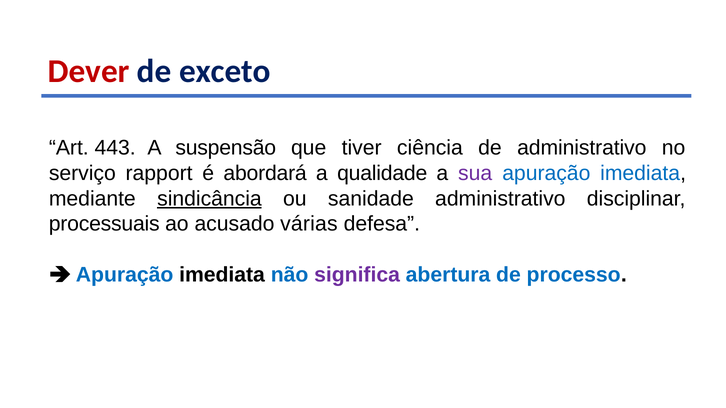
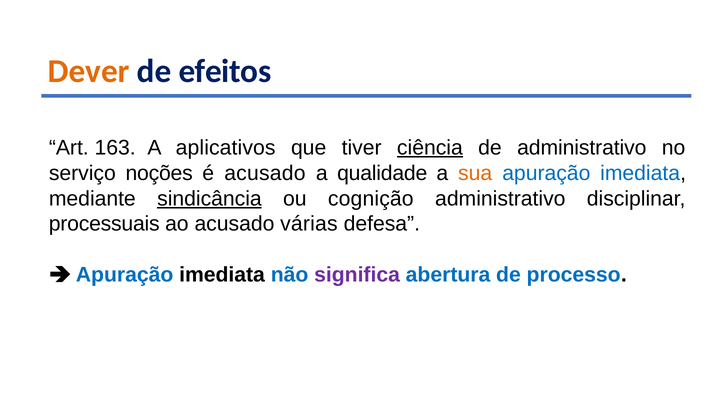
Dever colour: red -> orange (89, 71)
exceto: exceto -> efeitos (225, 71)
443: 443 -> 163 (115, 148)
suspensão: suspensão -> aplicativos (226, 148)
ciência underline: none -> present (430, 148)
rapport: rapport -> noções (159, 173)
é abordará: abordará -> acusado (265, 173)
sua colour: purple -> orange (475, 173)
sanidade: sanidade -> cognição (371, 199)
